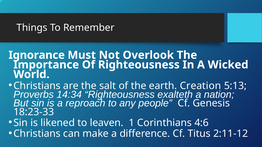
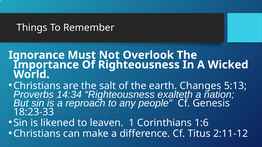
Creation: Creation -> Changes (201, 86)
4:6: 4:6 -> 1:6 (202, 123)
